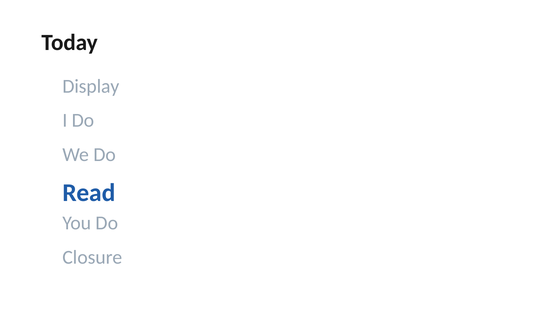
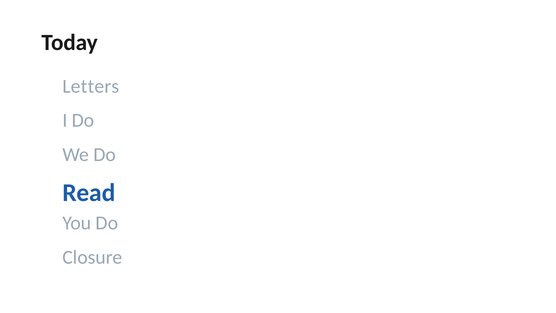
Display: Display -> Letters (91, 86)
